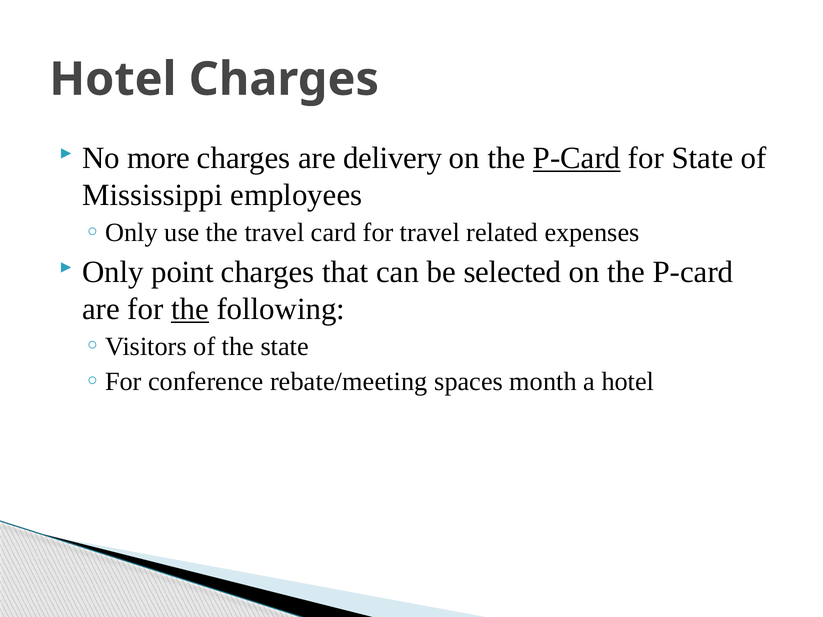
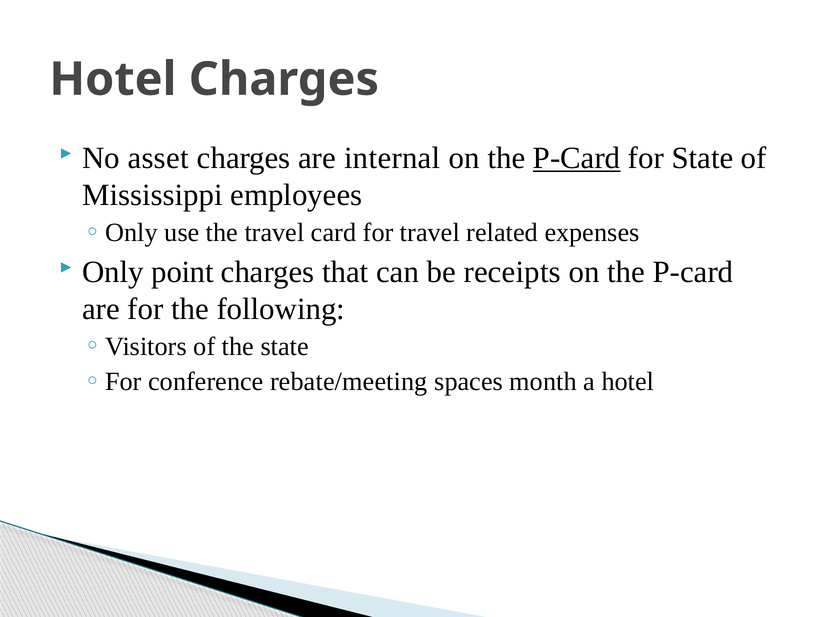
more: more -> asset (158, 158)
delivery: delivery -> internal (392, 158)
selected: selected -> receipts (512, 272)
the underline: present -> none (190, 309)
